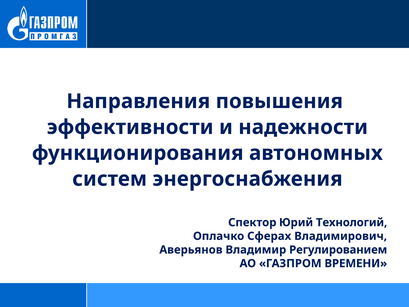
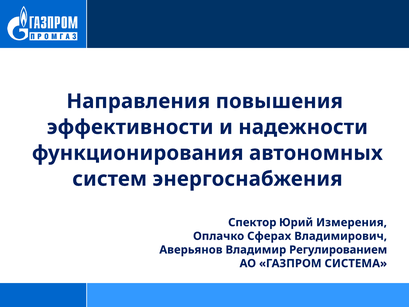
Технологий: Технологий -> Измерения (352, 222)
ВРЕМЕНИ: ВРЕМЕНИ -> СИСТЕМА (356, 263)
